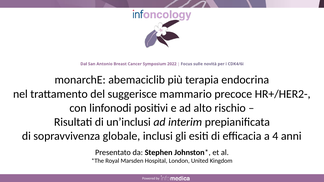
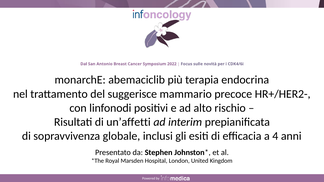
un’inclusi: un’inclusi -> un’affetti (129, 122)
